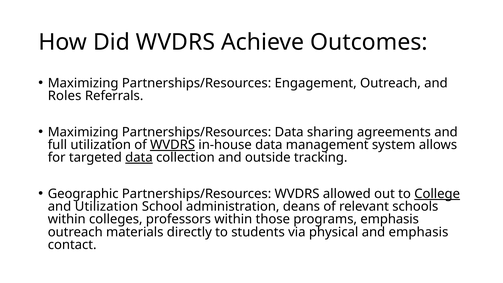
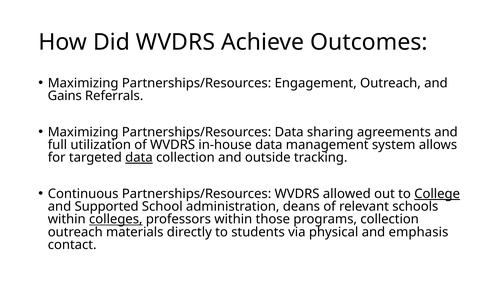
Roles: Roles -> Gains (65, 96)
WVDRS underline: present -> none (173, 145)
Geographic: Geographic -> Continuous (83, 194)
and Utilization: Utilization -> Supported (107, 207)
colleges underline: none -> present (116, 219)
programs emphasis: emphasis -> collection (390, 219)
